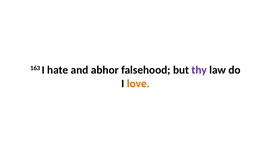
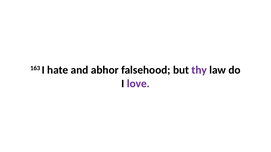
love colour: orange -> purple (138, 84)
